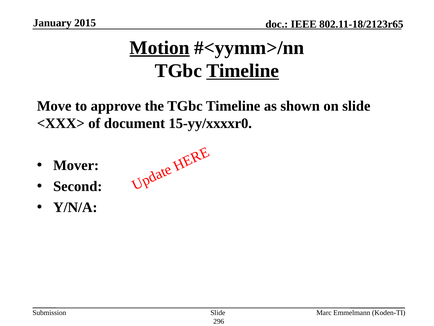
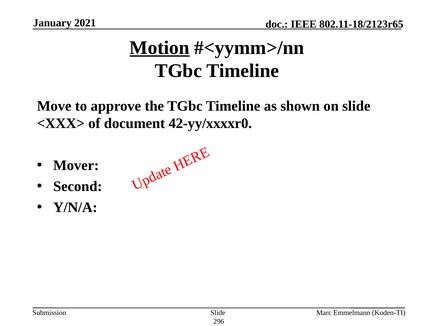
2015: 2015 -> 2021 (85, 23)
Timeline underline: present -> none (243, 71)
15-yy/xxxxr0: 15-yy/xxxxr0 -> 42-yy/xxxxr0 (210, 123)
